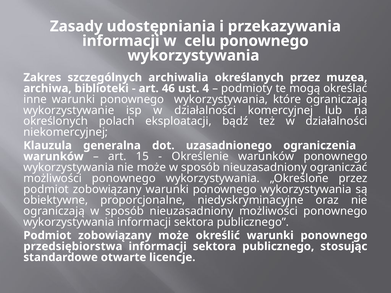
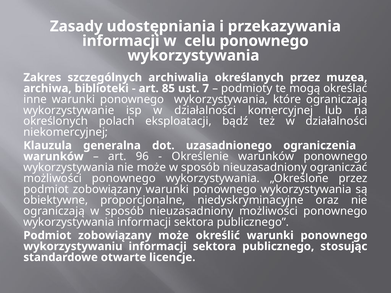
46: 46 -> 85 (168, 88)
4: 4 -> 7 (206, 88)
15: 15 -> 96 (142, 157)
przedsiębiorstwa: przedsiębiorstwa -> wykorzystywaniu (73, 247)
